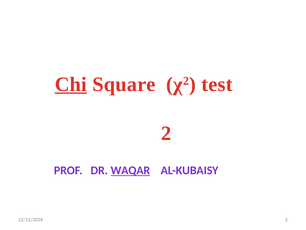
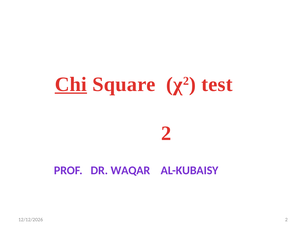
WAQAR underline: present -> none (130, 170)
